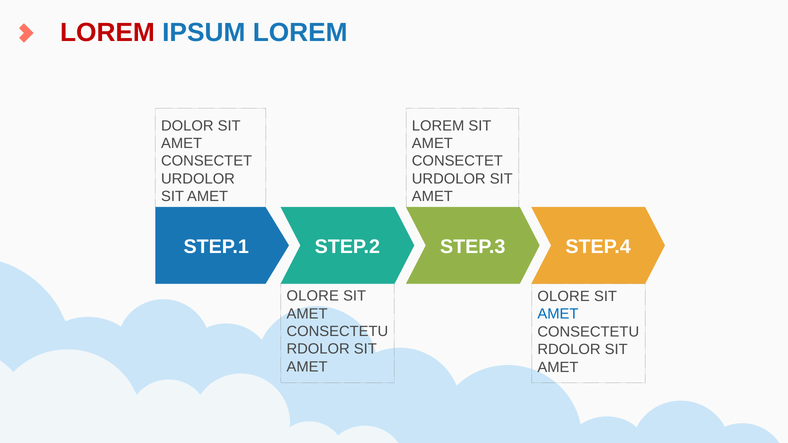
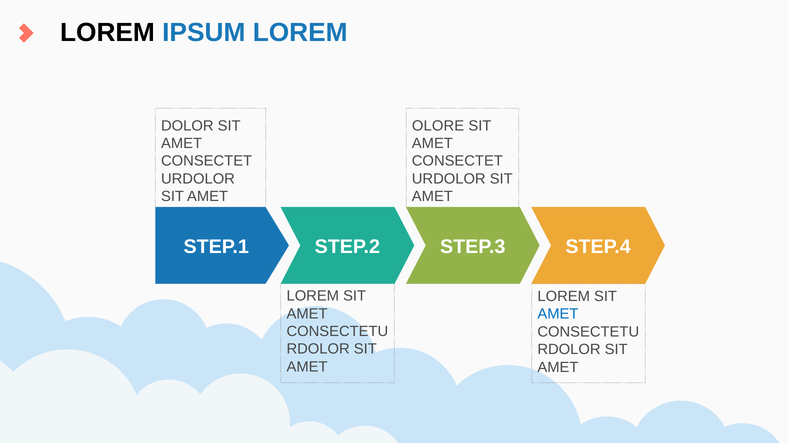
LOREM colour: red -> black (107, 33)
LOREM: LOREM -> OLORE (438, 126)
OLORE: OLORE -> LOREM (313, 296)
OLORE: OLORE -> LOREM (564, 296)
